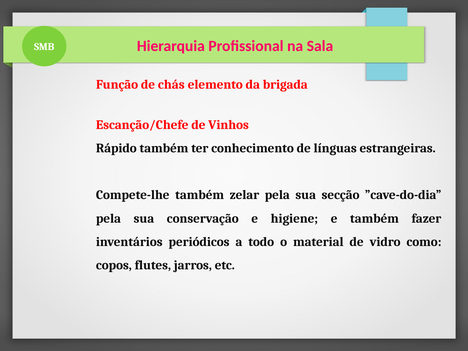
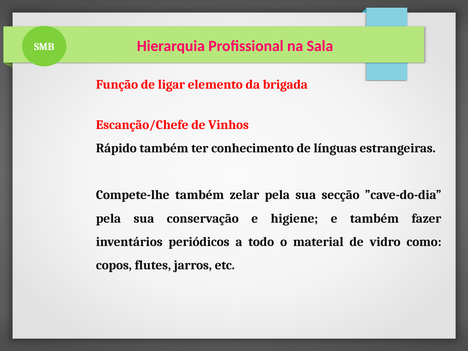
chás: chás -> ligar (171, 85)
